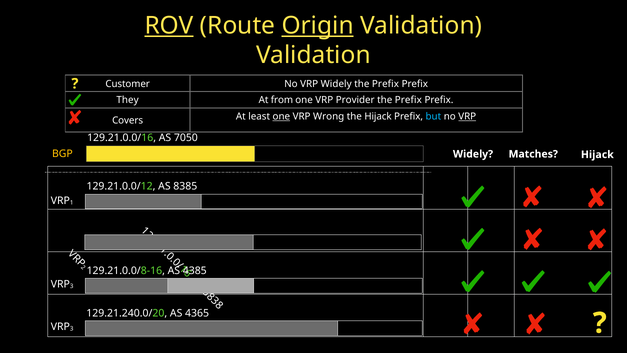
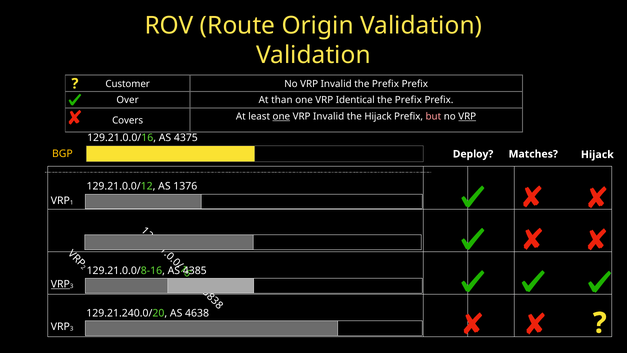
ROV underline: present -> none (169, 26)
Origin underline: present -> none (318, 26)
No VRP Widely: Widely -> Invalid (336, 84)
They: They -> Over (128, 100)
from: from -> than (282, 100)
Provider: Provider -> Identical (355, 100)
Wrong: Wrong -> Invalid (329, 116)
but colour: light blue -> pink (433, 116)
7050: 7050 -> 4375 (186, 138)
Widely: Widely -> Deploy (473, 154)
8385: 8385 -> 1376 (185, 186)
VRP underline: none -> present (60, 284)
4365: 4365 -> 4638 (197, 313)
